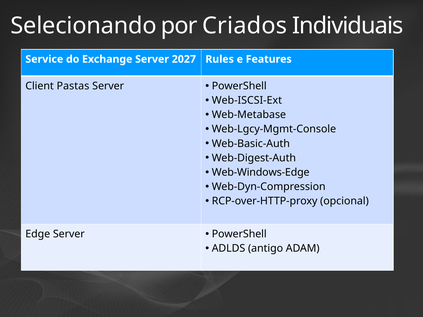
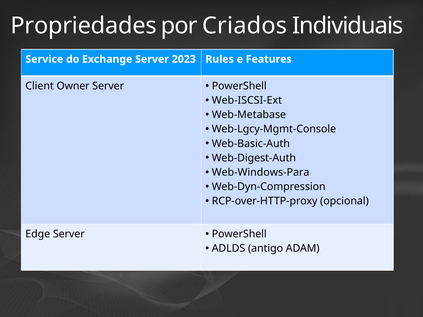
Selecionando: Selecionando -> Propriedades (84, 26)
2027: 2027 -> 2023 (184, 59)
Pastas: Pastas -> Owner (73, 86)
Web-Windows-Edge: Web-Windows-Edge -> Web-Windows-Para (261, 172)
